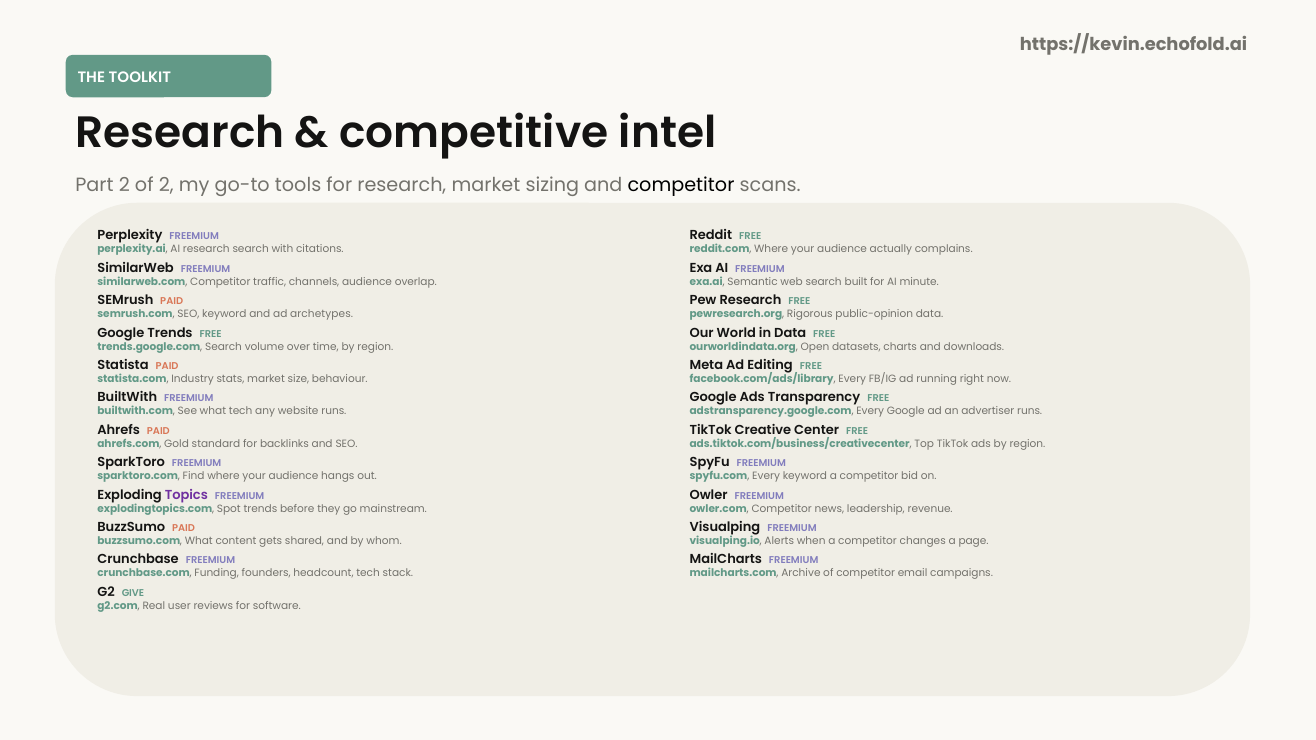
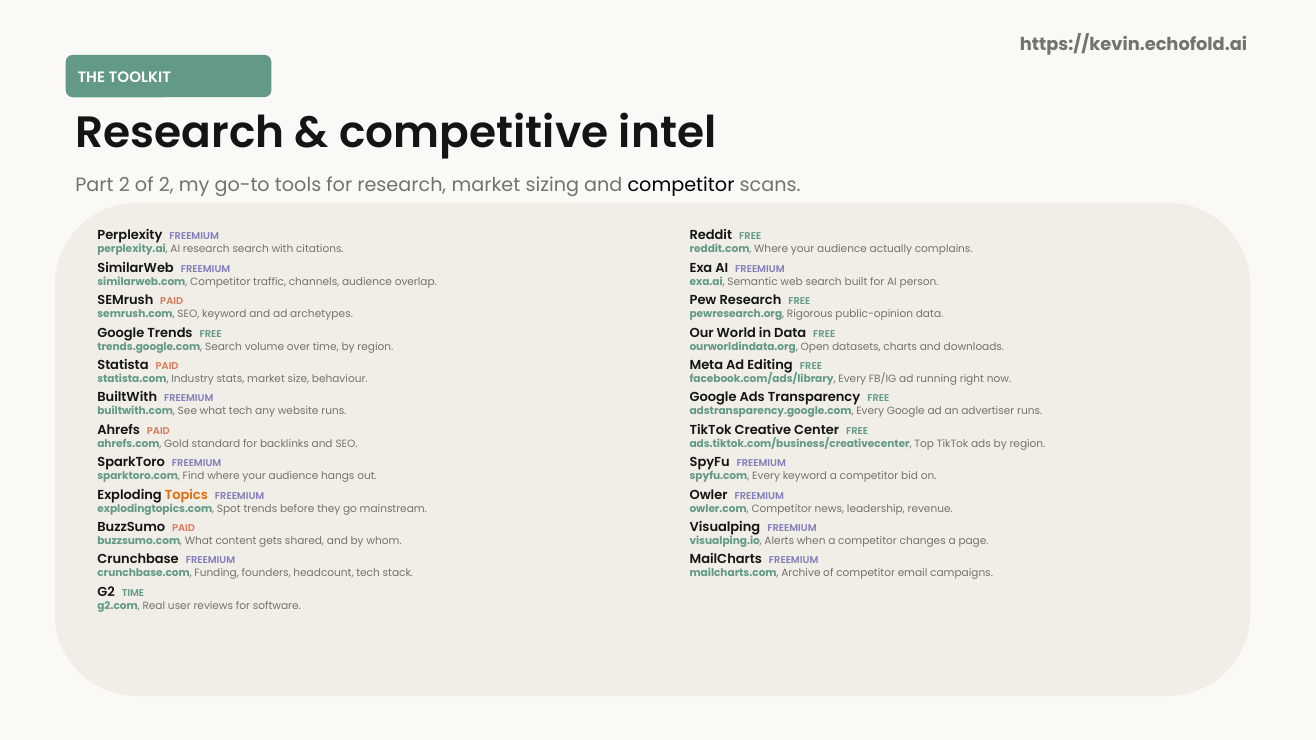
minute: minute -> person (919, 282)
Topics colour: purple -> orange (186, 495)
G2 GIVE: GIVE -> TIME (133, 593)
